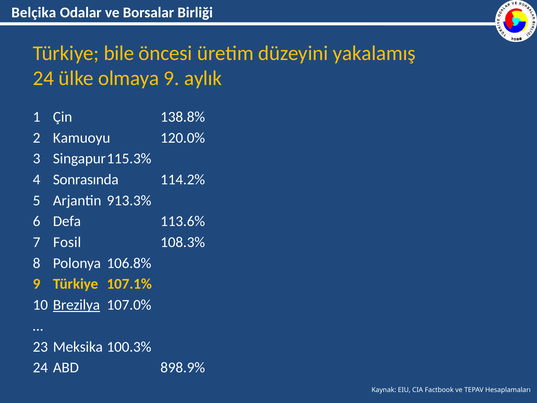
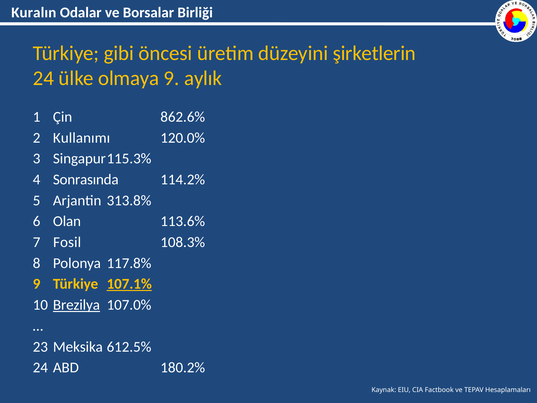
Belçika: Belçika -> Kuralın (34, 13)
bile: bile -> gibi (119, 53)
yakalamış: yakalamış -> şirketlerin (374, 53)
138.8%: 138.8% -> 862.6% (183, 117)
Kamuoyu: Kamuoyu -> Kullanımı (82, 138)
913.3%: 913.3% -> 313.8% (129, 200)
Defa: Defa -> Olan (67, 221)
106.8%: 106.8% -> 117.8% (129, 263)
107.1% underline: none -> present (129, 284)
100.3%: 100.3% -> 612.5% (129, 347)
898.9%: 898.9% -> 180.2% (183, 367)
